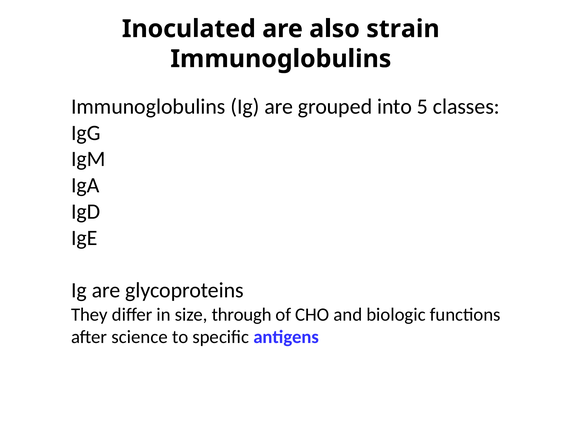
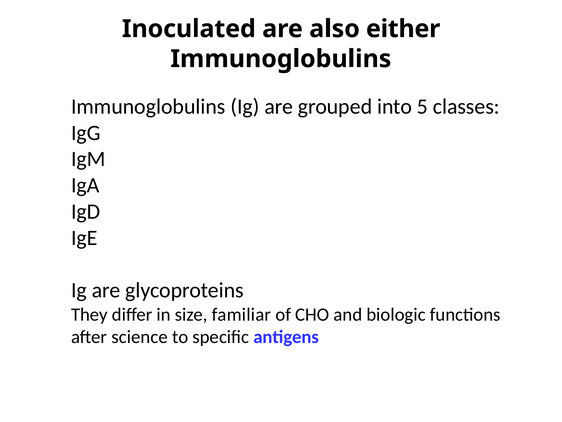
strain: strain -> either (403, 29)
through: through -> familiar (241, 314)
